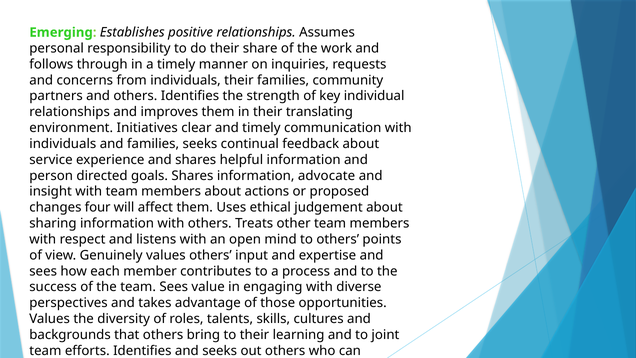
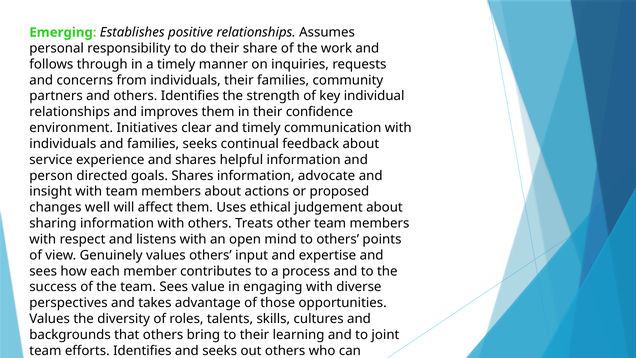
translating: translating -> confidence (319, 112)
four: four -> well (98, 207)
